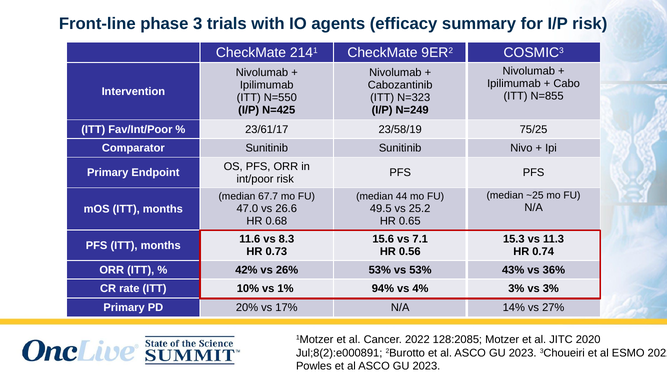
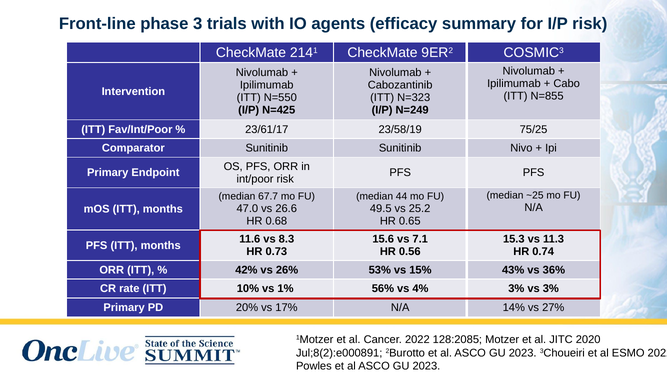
vs 53%: 53% -> 15% (420, 270)
94%: 94% -> 56% (383, 288)
